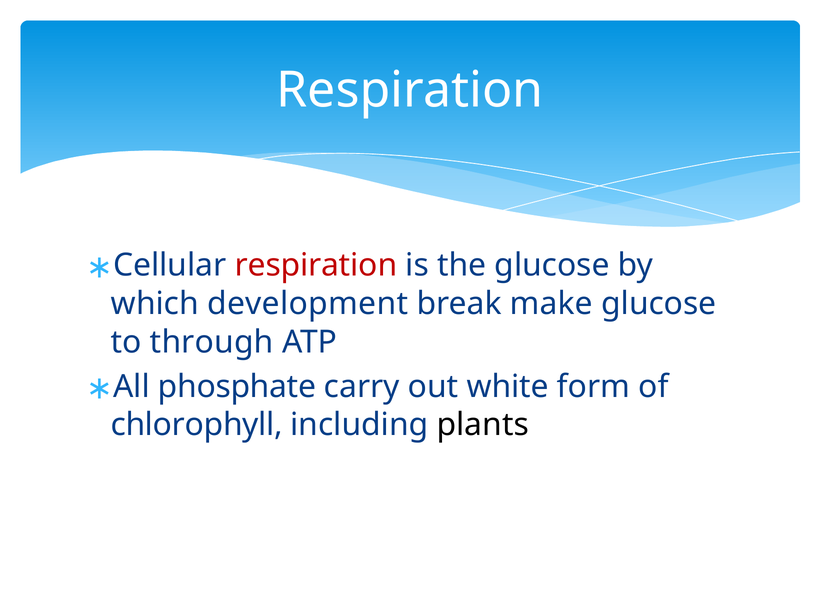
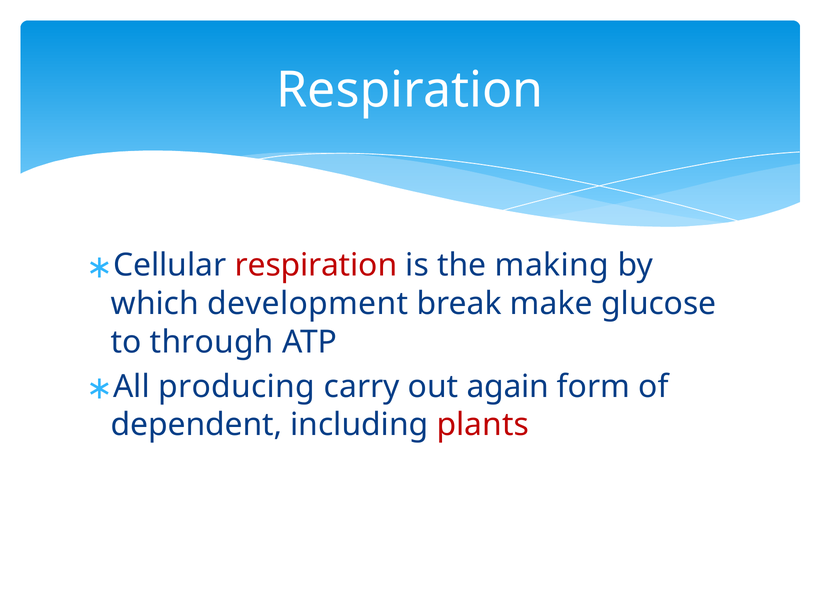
the glucose: glucose -> making (552, 265)
phosphate: phosphate -> producing (237, 387)
white: white -> again (508, 387)
chlorophyll: chlorophyll -> dependent (197, 425)
plants colour: black -> red (483, 425)
